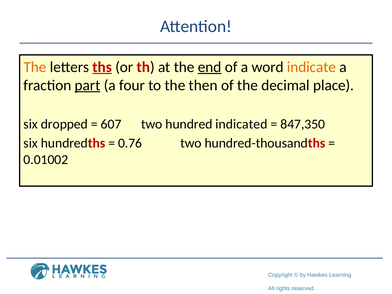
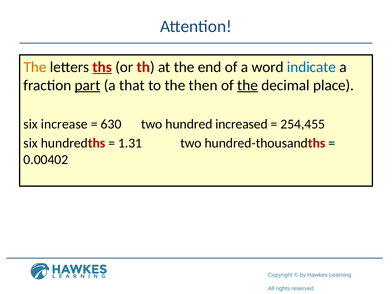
end underline: present -> none (210, 67)
indicate colour: orange -> blue (311, 67)
four: four -> that (132, 85)
the underline: none -> present (248, 85)
dropped: dropped -> increase (64, 124)
607: 607 -> 630 (111, 124)
indicated: indicated -> increased (242, 124)
847,350: 847,350 -> 254,455 (303, 124)
0.76: 0.76 -> 1.31 (130, 143)
0.01002: 0.01002 -> 0.00402 (46, 160)
